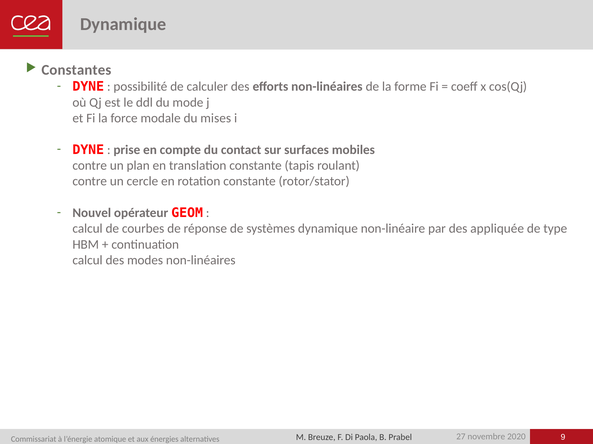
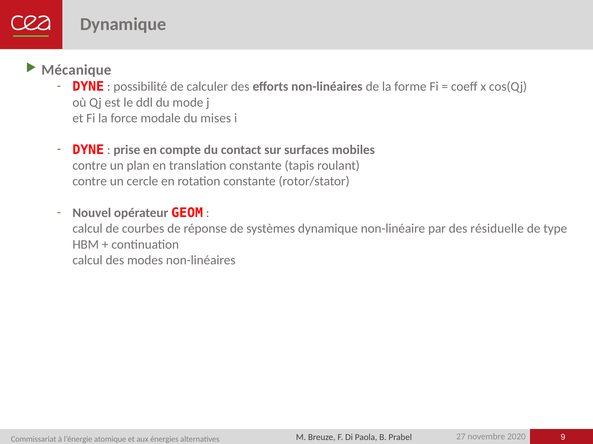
Constantes: Constantes -> Mécanique (76, 70)
appliquée: appliquée -> résiduelle (497, 229)
